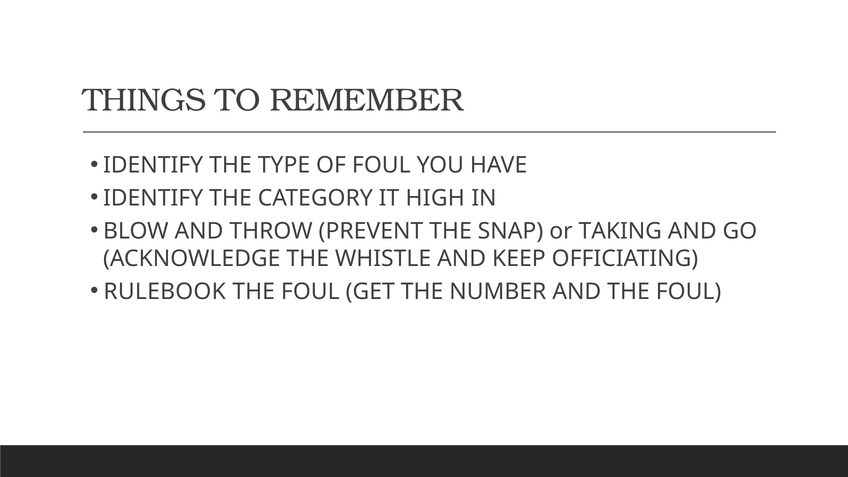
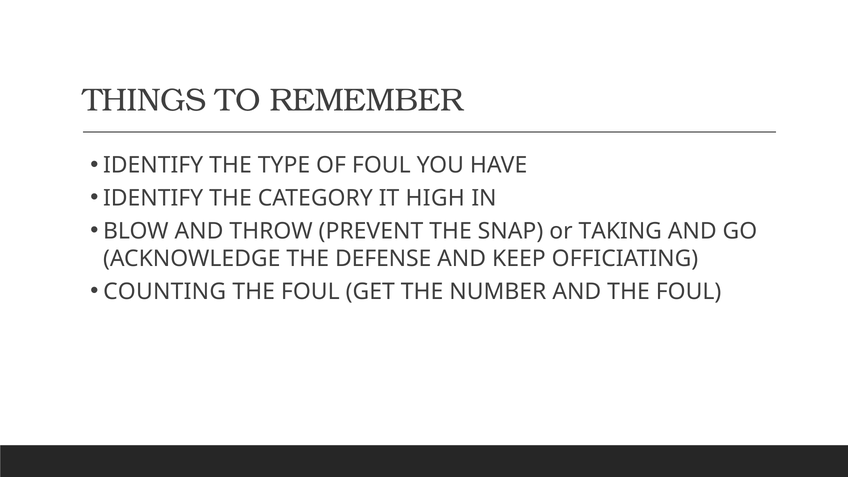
WHISTLE: WHISTLE -> DEFENSE (383, 259)
RULEBOOK: RULEBOOK -> COUNTING (165, 292)
